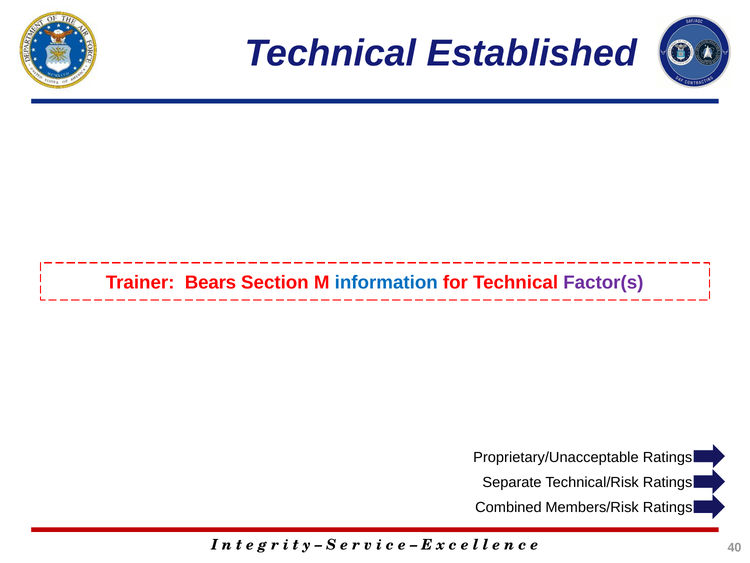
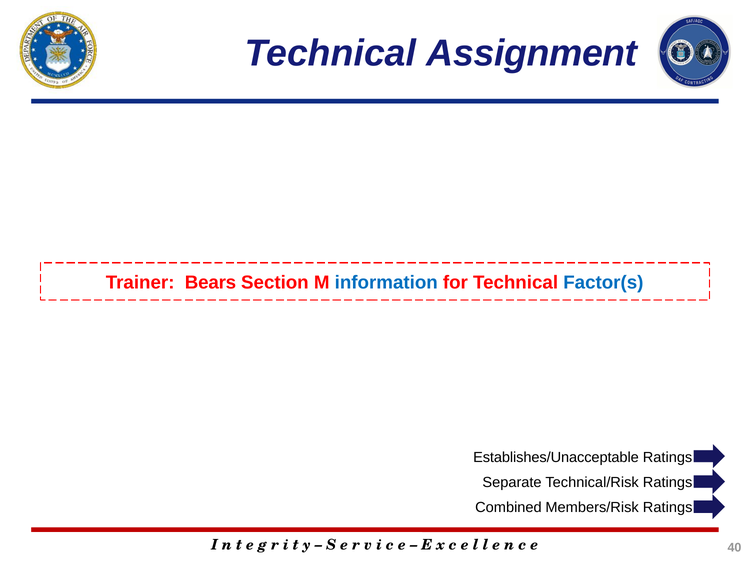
Established: Established -> Assignment (532, 53)
Factor(s colour: purple -> blue (603, 283)
Proprietary/Unacceptable: Proprietary/Unacceptable -> Establishes/Unacceptable (556, 457)
